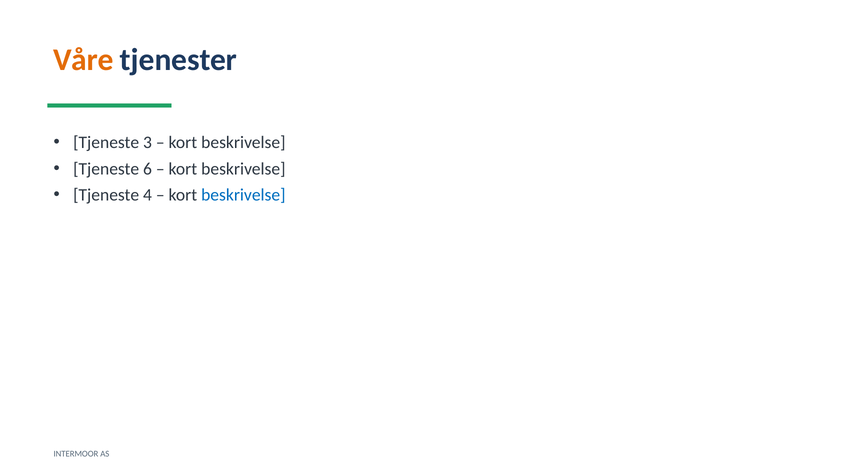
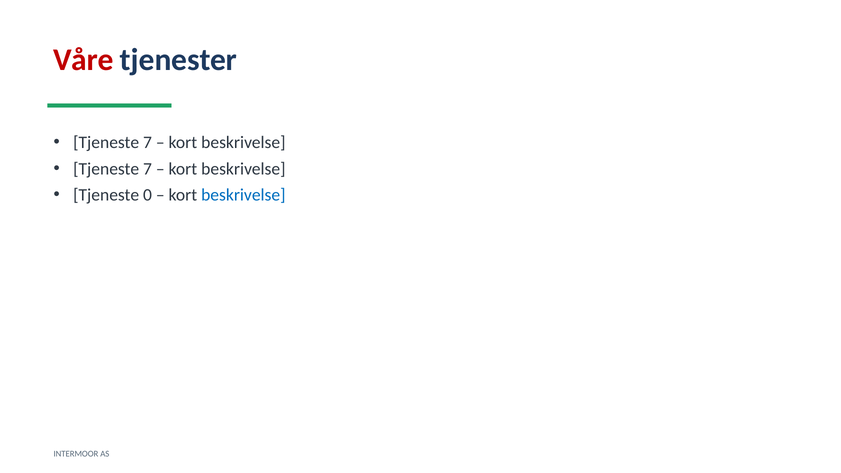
Våre colour: orange -> red (83, 60)
3: 3 -> 7 (147, 142)
6: 6 -> 7 (147, 169)
4: 4 -> 0 (147, 195)
